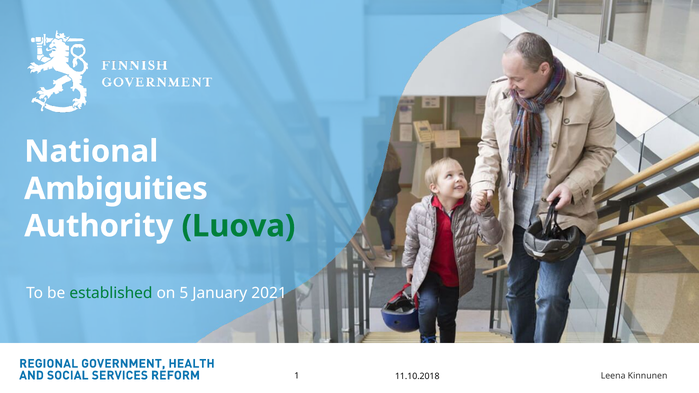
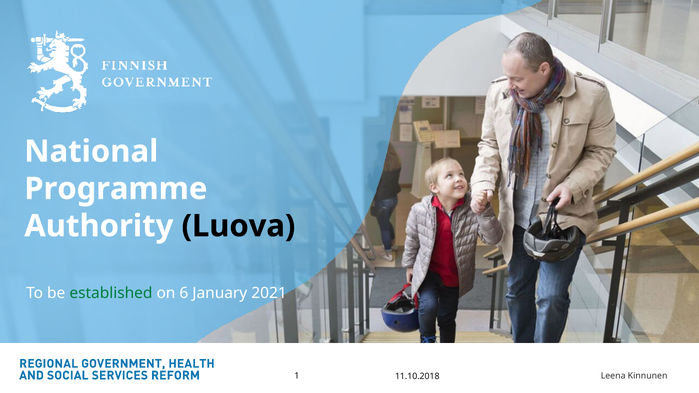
Ambiguities: Ambiguities -> Programme (116, 189)
Luova colour: green -> black (238, 226)
5: 5 -> 6 (184, 293)
